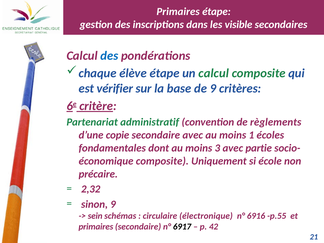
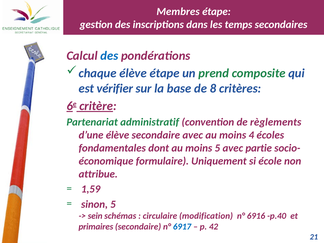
Primaires: Primaires -> Membres (178, 12)
visible: visible -> temps (239, 25)
un calcul: calcul -> prend (214, 73)
de 9: 9 -> 8 (213, 88)
d’une copie: copie -> élève (118, 135)
1: 1 -> 4 (251, 135)
moins 3: 3 -> 5 (217, 148)
composite: composite -> formulaire (162, 161)
précaire: précaire -> attribue (98, 174)
2,32: 2,32 -> 1,59 (91, 189)
sinon 9: 9 -> 5 (113, 204)
électronique: électronique -> modification (206, 216)
p.55: p.55 -> p.40 (277, 216)
6917 colour: black -> blue (182, 227)
